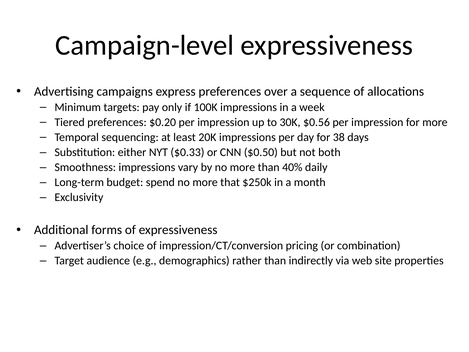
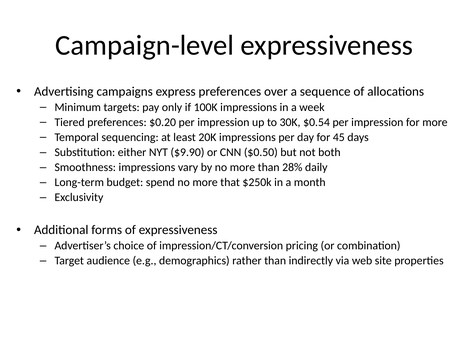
$0.56: $0.56 -> $0.54 (317, 122)
38: 38 -> 45 (339, 137)
$0.33: $0.33 -> $9.90 (187, 152)
40%: 40% -> 28% (292, 167)
